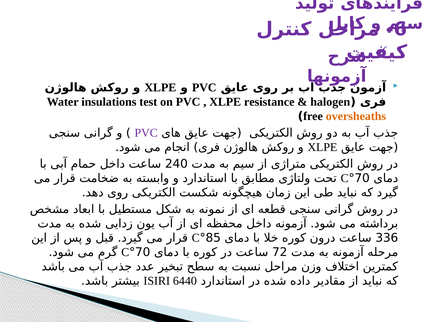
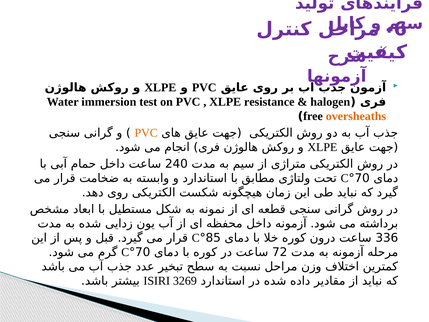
insulations: insulations -> immersion (109, 102)
PVC colour: purple -> orange (146, 133)
6440: 6440 -> 3269 (185, 281)
